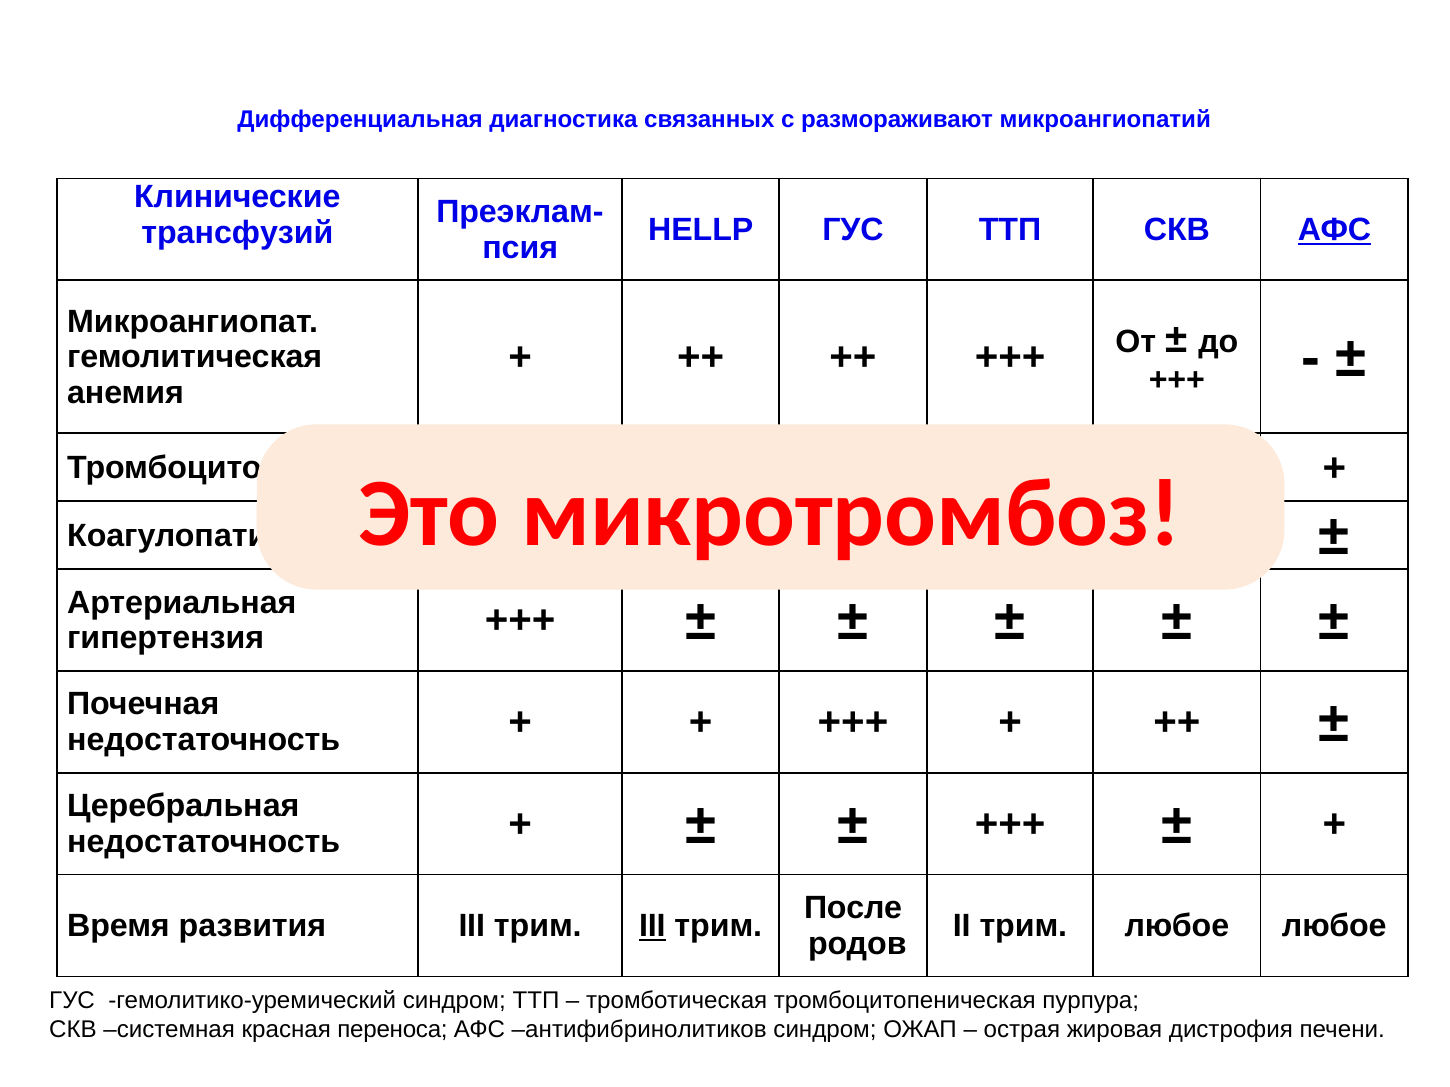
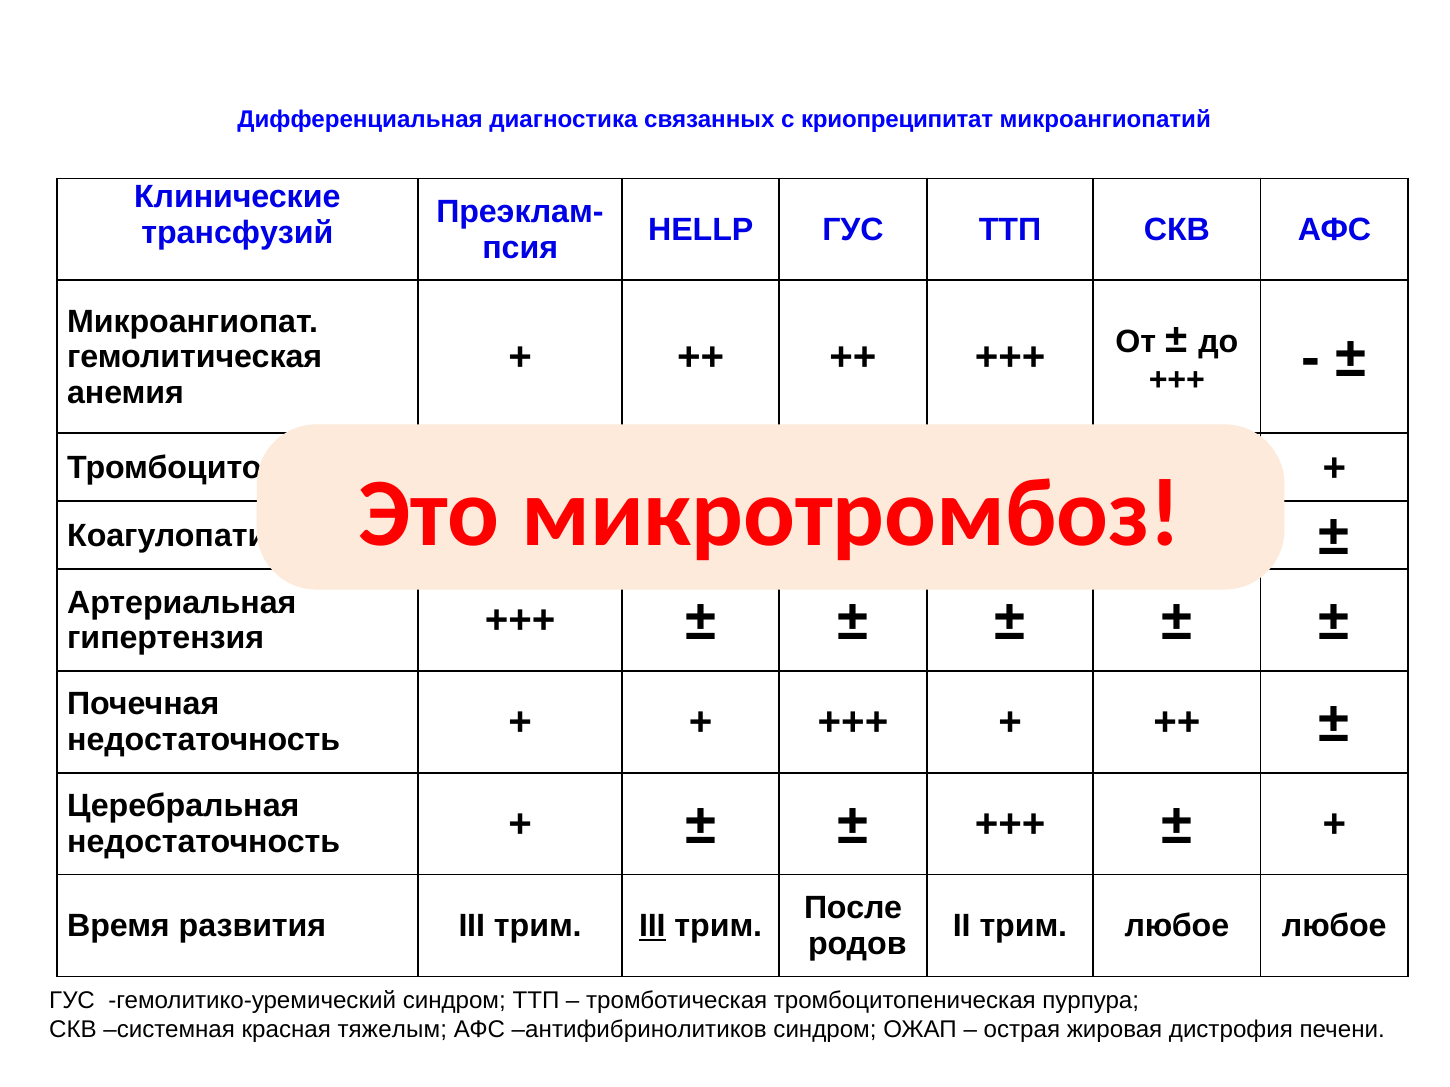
размораживают: размораживают -> криопреципитат (897, 120)
АФС underline: present -> none (1334, 230)
переноса: переноса -> тяжелым (392, 1030)
